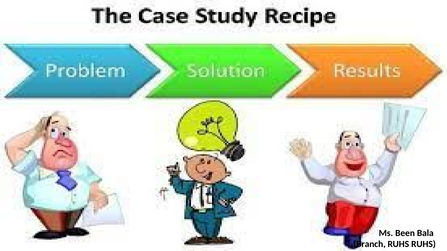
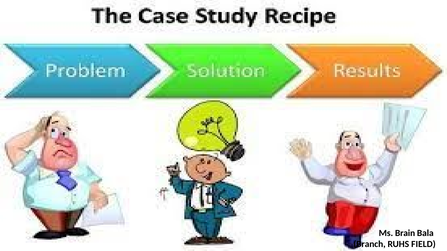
Been: Been -> Brain (405, 233)
RUHS RUHS: RUHS -> FIELD (423, 245)
